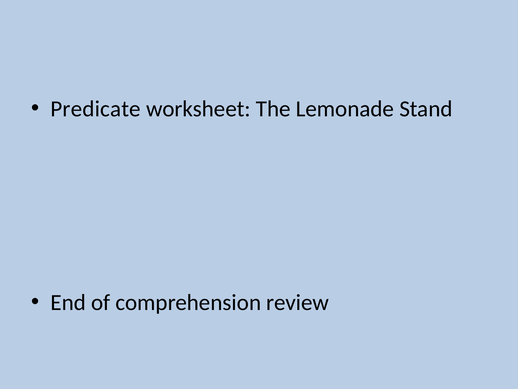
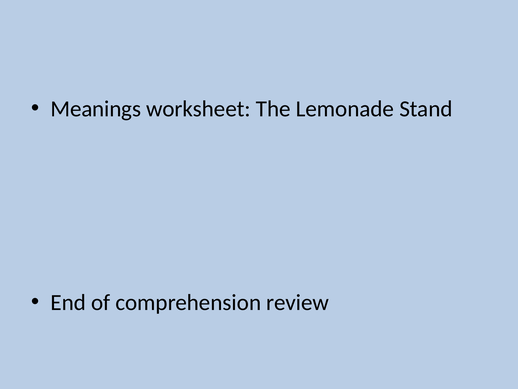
Predicate: Predicate -> Meanings (96, 109)
